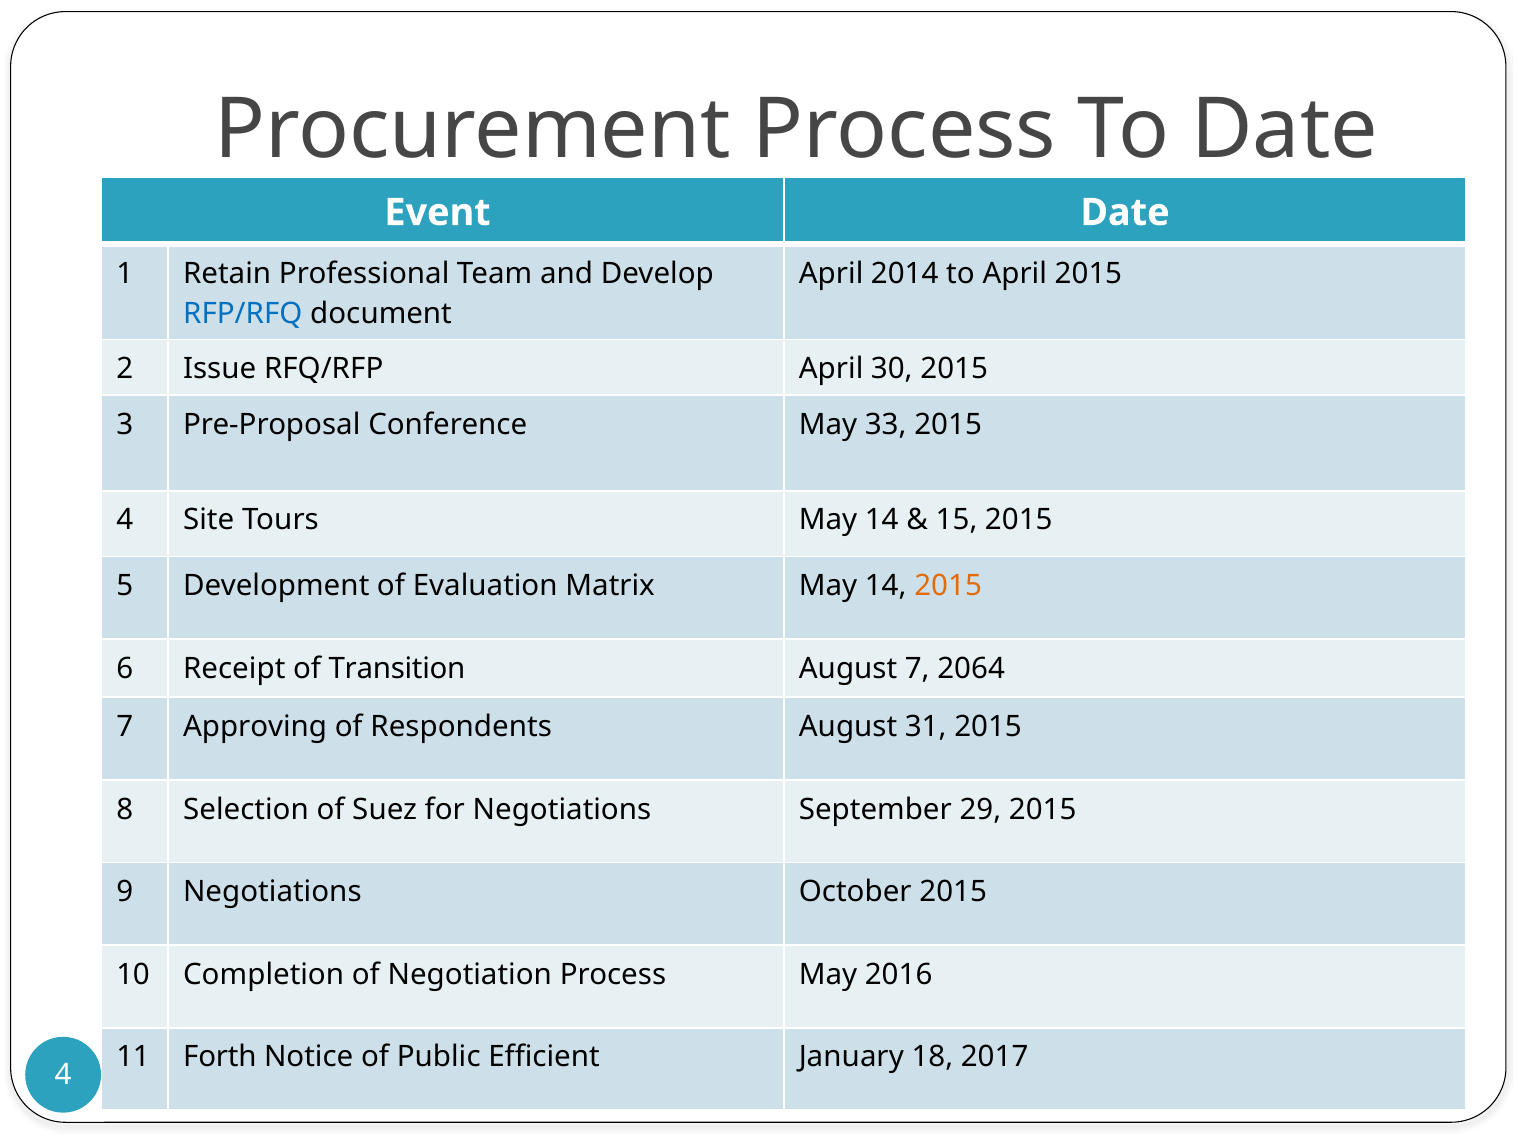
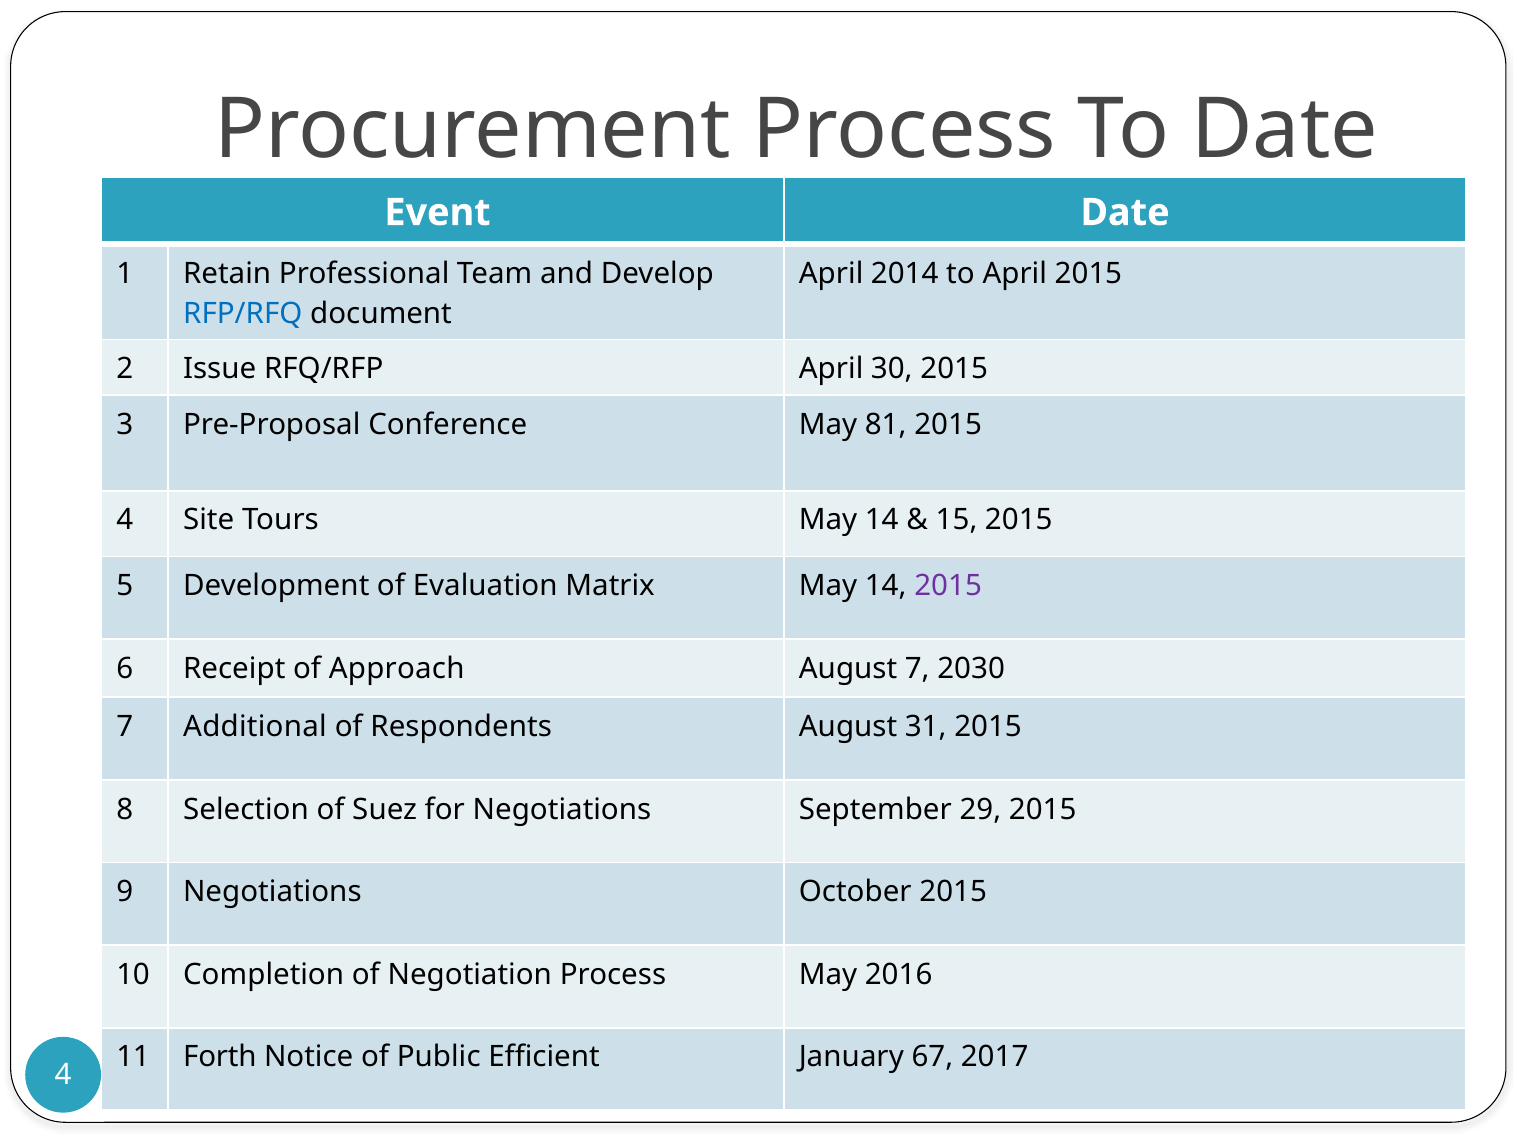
33: 33 -> 81 (886, 424)
2015 colour: orange -> purple (948, 586)
Transition: Transition -> Approach (397, 668)
2064: 2064 -> 2030 (971, 668)
Approving: Approving -> Additional (255, 726)
18: 18 -> 67 (932, 1057)
